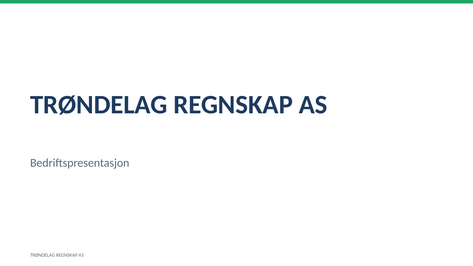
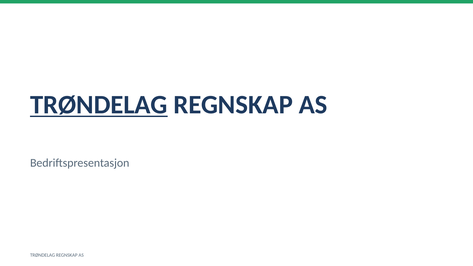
TRØNDELAG underline: none -> present (99, 105)
